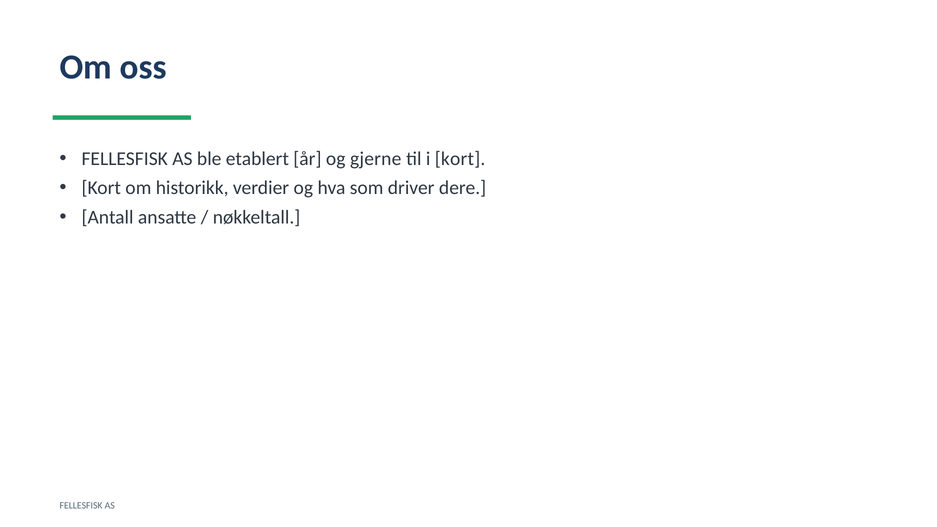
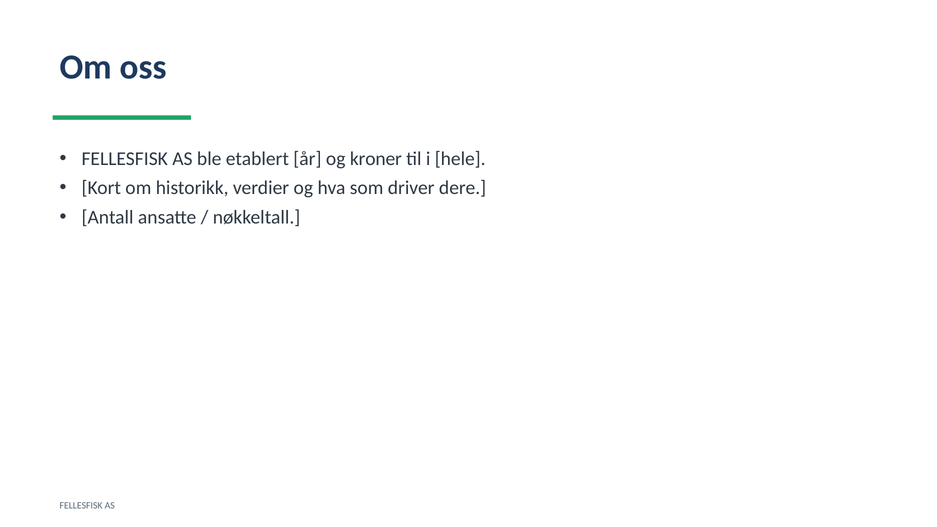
gjerne: gjerne -> kroner (376, 159)
i kort: kort -> hele (460, 159)
